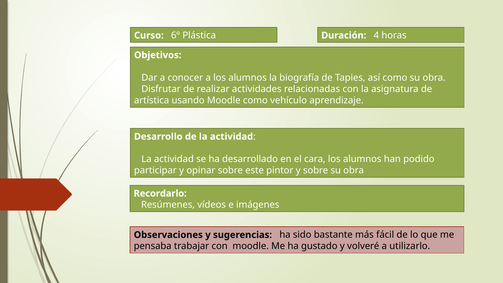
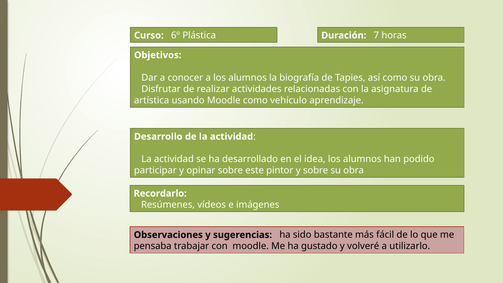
4: 4 -> 7 (376, 35)
cara: cara -> idea (315, 159)
